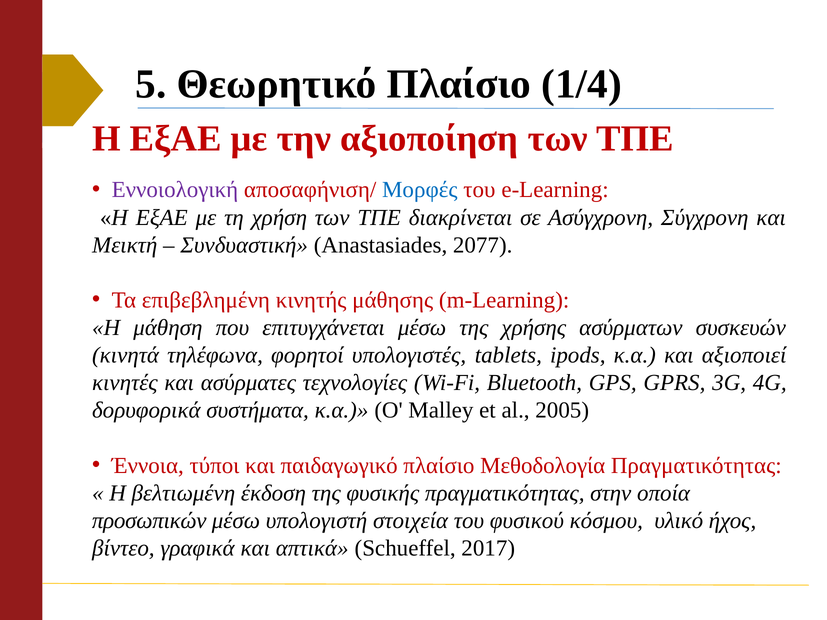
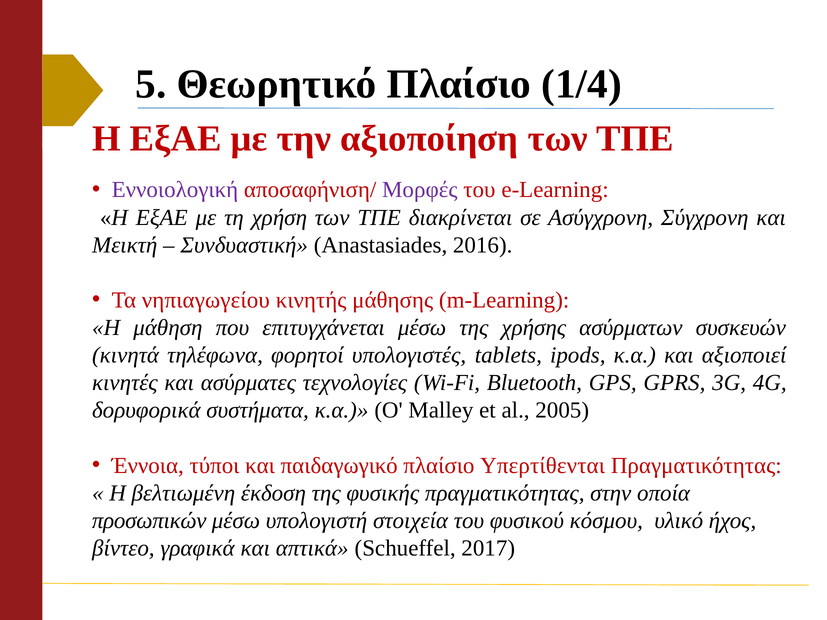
Μορφές colour: blue -> purple (420, 190)
2077: 2077 -> 2016 (483, 245)
επιβεβλημένη: επιβεβλημένη -> νηπιαγωγείου (206, 300)
Μεθοδολογία: Μεθοδολογία -> Υπερτίθενται (543, 466)
